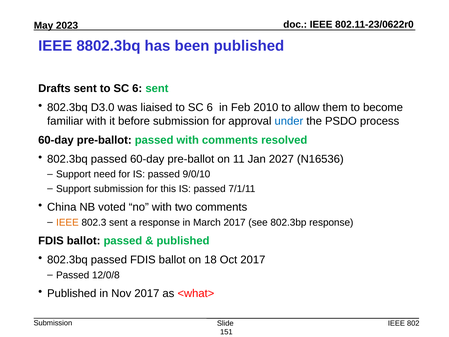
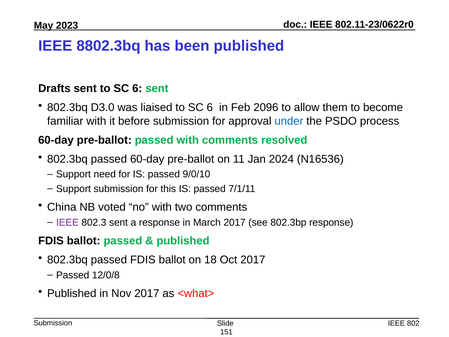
2010: 2010 -> 2096 (266, 107)
2027: 2027 -> 2024 (281, 159)
IEEE colour: orange -> purple (67, 222)
